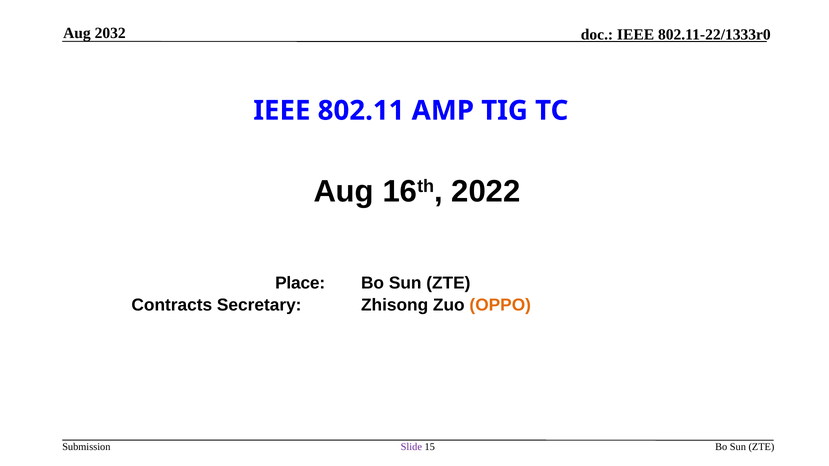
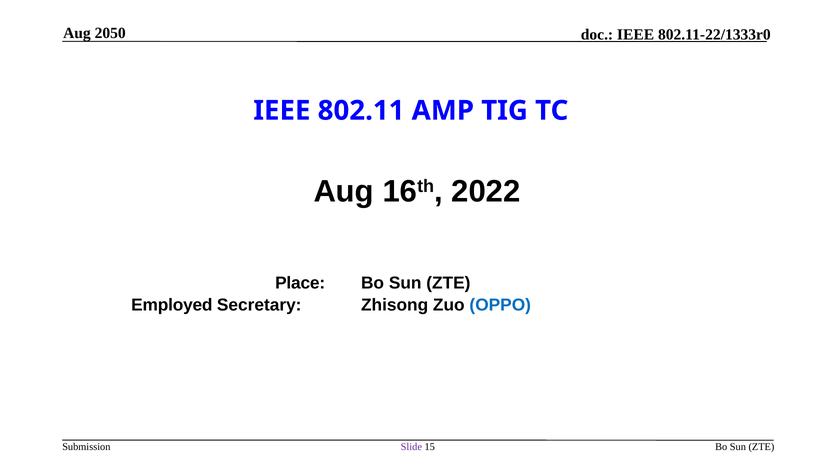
2032: 2032 -> 2050 (110, 33)
Contracts: Contracts -> Employed (172, 305)
OPPO colour: orange -> blue (500, 305)
